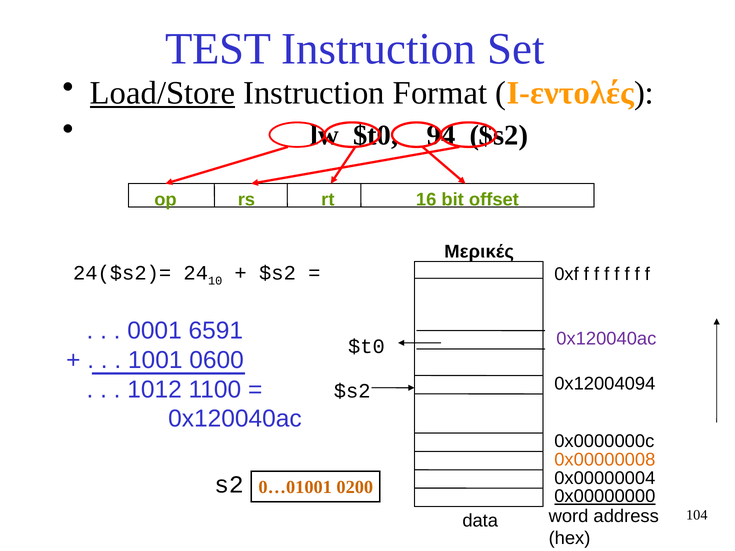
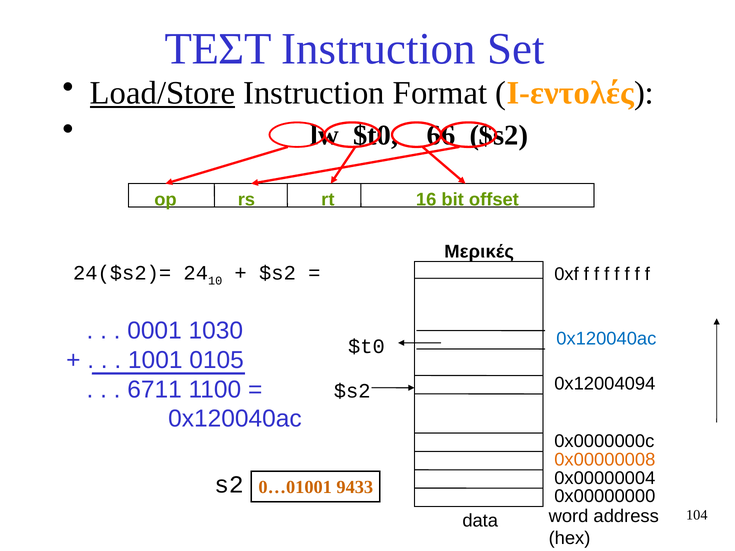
TEST: TEST -> ΤΕΣΤ (218, 49)
94: 94 -> 66 (441, 135)
6591: 6591 -> 1030 (216, 331)
0x120040ac colour: purple -> blue (606, 339)
0600: 0600 -> 0105 (217, 360)
1012: 1012 -> 6711 (155, 390)
0200: 0200 -> 9433 (355, 488)
0x00000000 underline: present -> none (605, 497)
